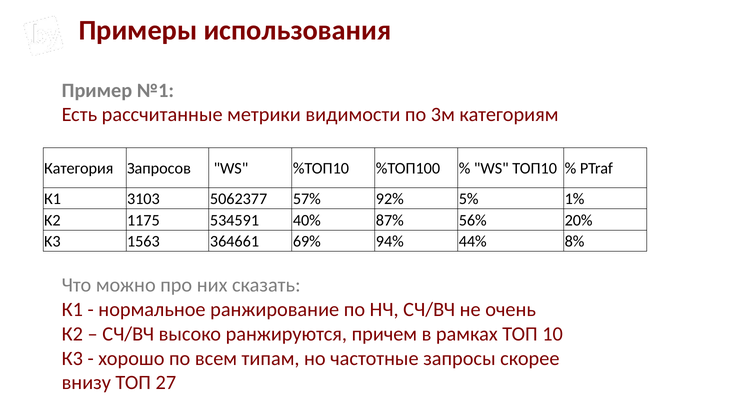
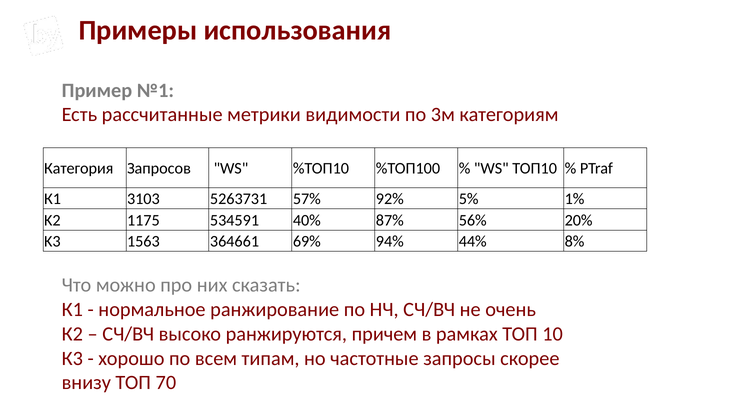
5062377: 5062377 -> 5263731 (239, 199)
27: 27 -> 70 (166, 382)
